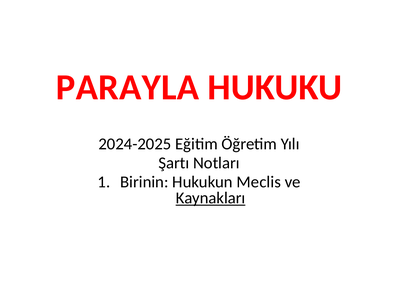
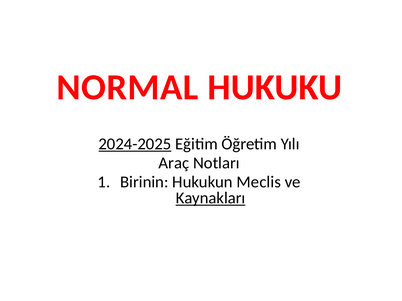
PARAYLA: PARAYLA -> NORMAL (127, 87)
2024-2025 underline: none -> present (135, 144)
Şartı: Şartı -> Araç (174, 163)
